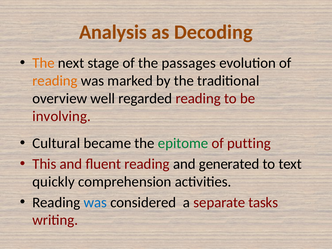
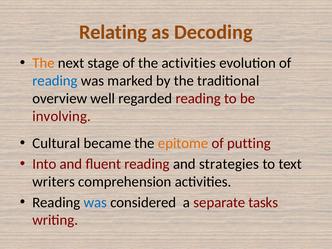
Analysis: Analysis -> Relating (113, 32)
the passages: passages -> activities (189, 63)
reading colour: orange -> blue (55, 81)
epitome colour: green -> orange (183, 143)
This: This -> Into (44, 164)
generated: generated -> strategies (229, 164)
quickly: quickly -> writers (54, 182)
